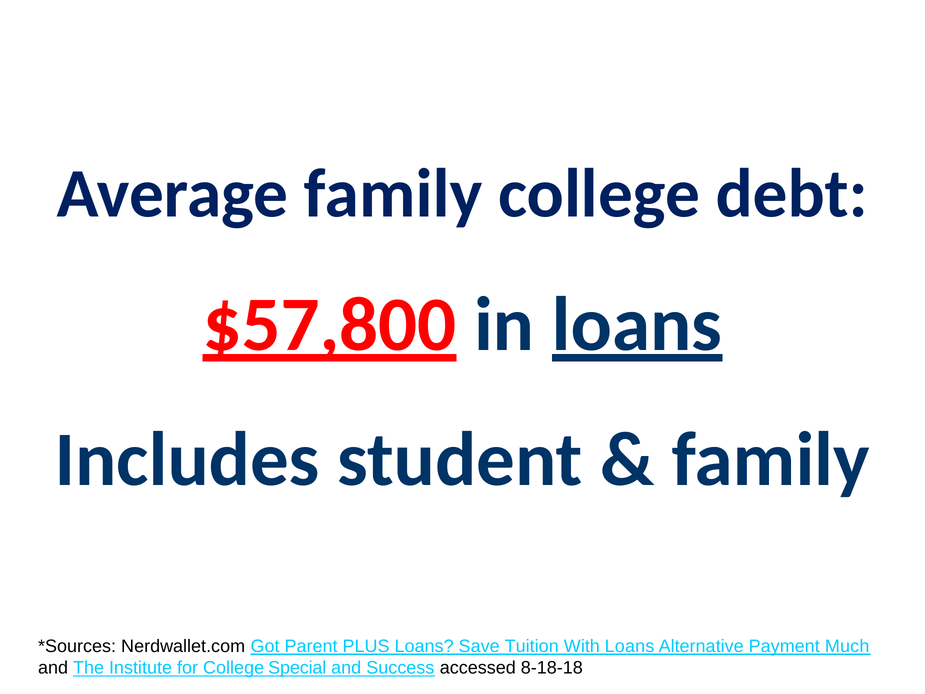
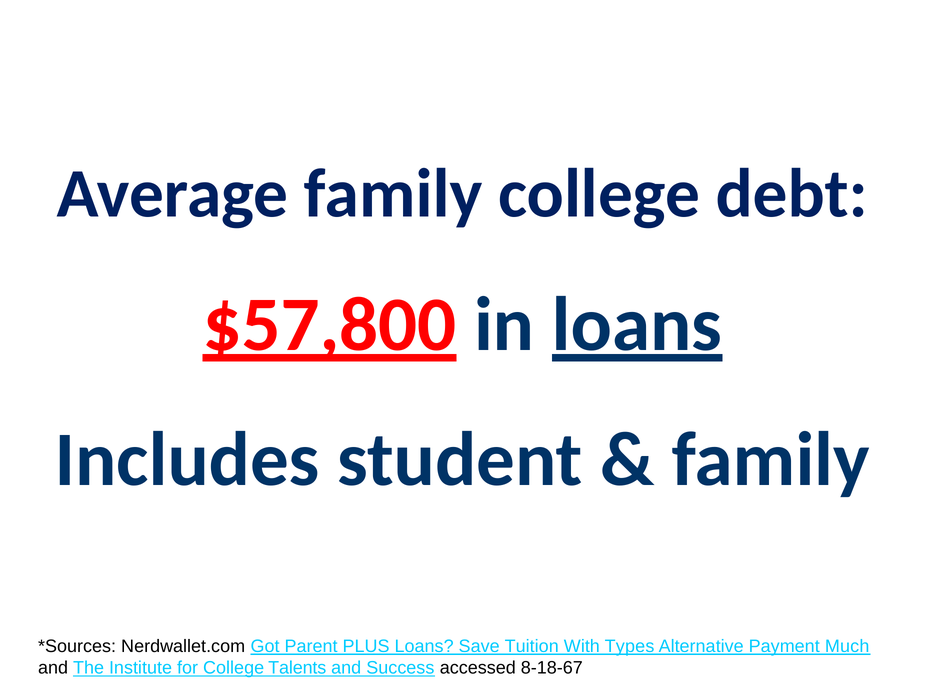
With Loans: Loans -> Types (630, 646)
Special: Special -> Talents (297, 668)
8-18-18: 8-18-18 -> 8-18-67 (552, 668)
